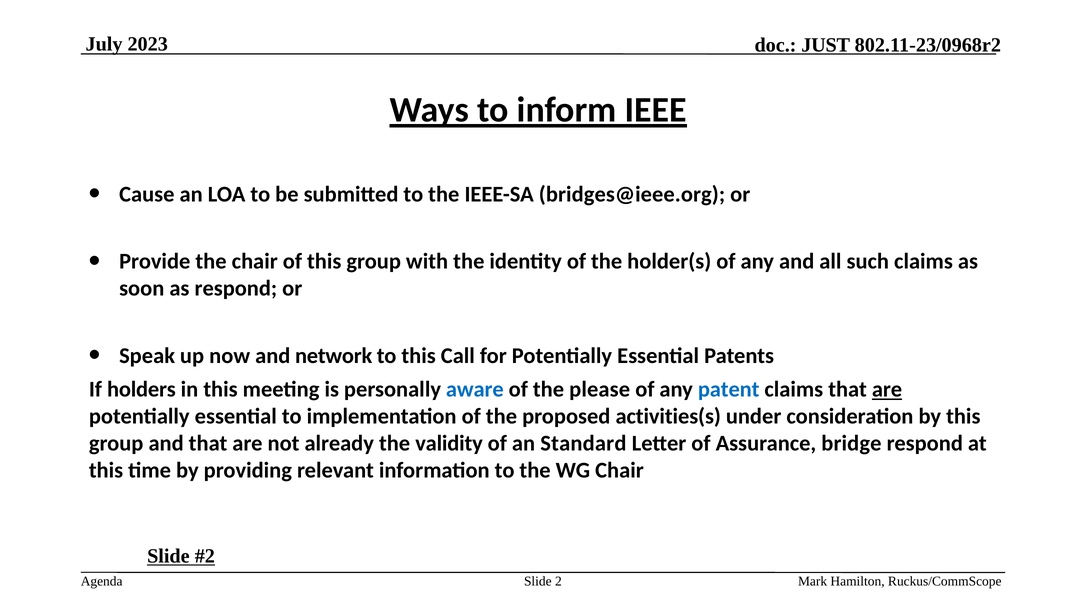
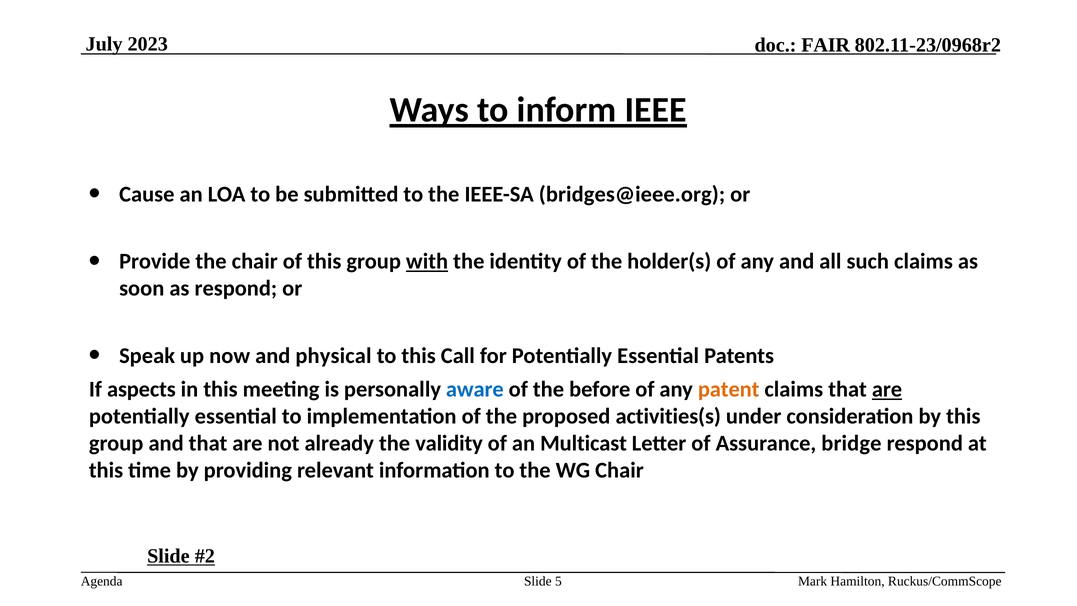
JUST: JUST -> FAIR (826, 45)
with underline: none -> present (427, 261)
network: network -> physical (333, 356)
holders: holders -> aspects (141, 389)
please: please -> before (600, 389)
patent colour: blue -> orange (729, 389)
Standard: Standard -> Multicast (584, 443)
2: 2 -> 5 (558, 581)
